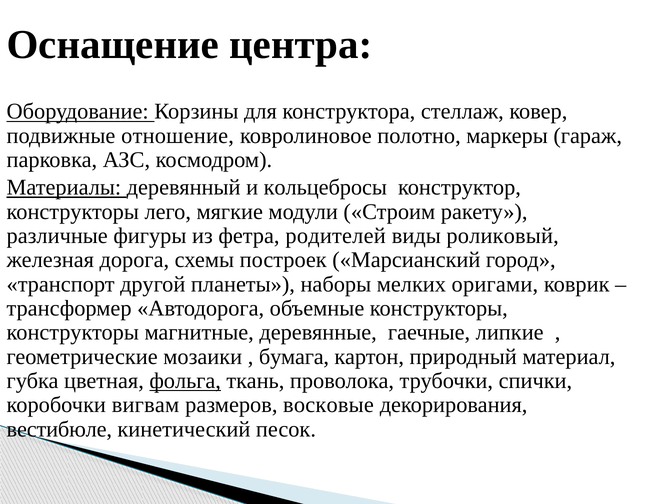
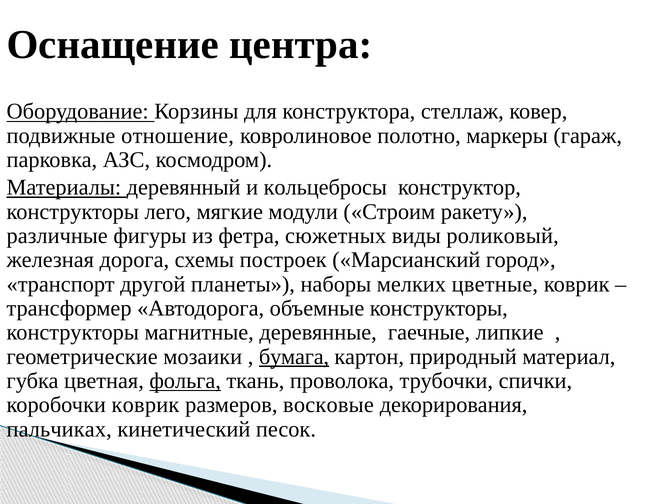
родителей: родителей -> сюжетных (336, 235)
оригами: оригами -> цветные (495, 284)
бумага underline: none -> present (294, 356)
коробочки вигвам: вигвам -> коврик (145, 404)
вестибюле: вестибюле -> пальчиках (59, 429)
